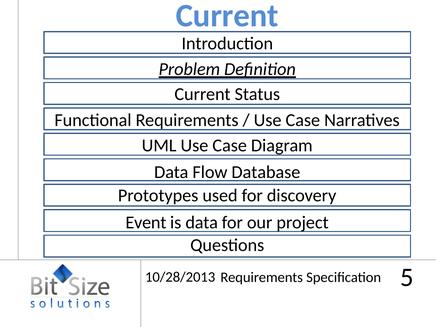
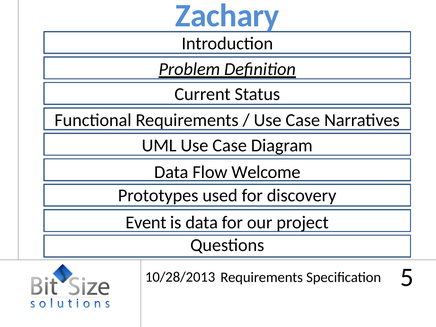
Current: Current -> Zachary (227, 16)
Database: Database -> Welcome (266, 172)
